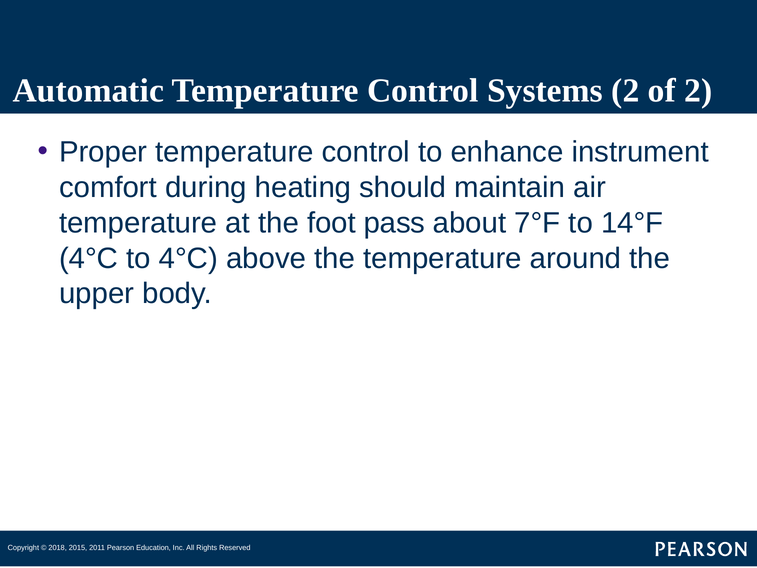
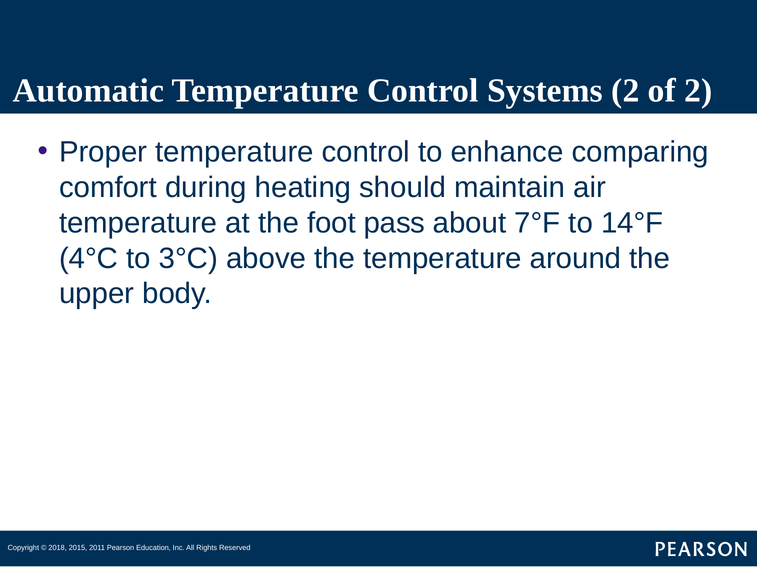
instrument: instrument -> comparing (640, 152)
to 4°C: 4°C -> 3°C (188, 258)
